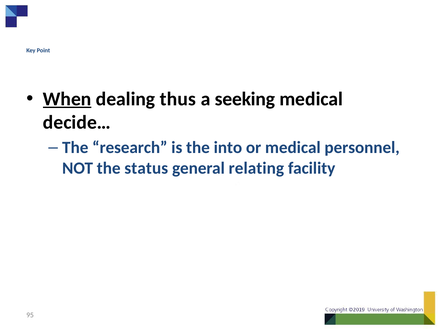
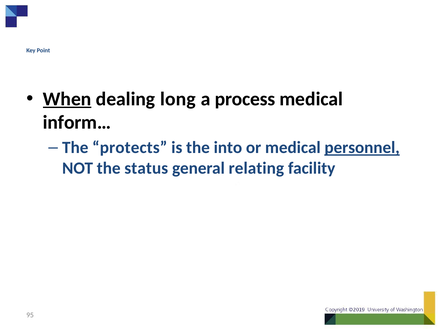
thus: thus -> long (178, 99)
seeking: seeking -> process (245, 99)
decide…: decide… -> inform… (77, 122)
research: research -> protects (130, 148)
personnel underline: none -> present (362, 148)
